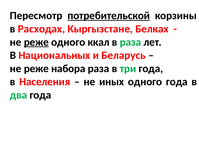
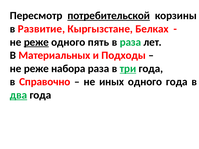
Расходах: Расходах -> Развитие (41, 29)
ккал: ккал -> пять (98, 42)
Национальных: Национальных -> Материальных (54, 55)
Беларусь: Беларусь -> Подходы (124, 55)
три underline: none -> present (128, 69)
Населения: Населения -> Справочно (45, 82)
два underline: none -> present (18, 95)
